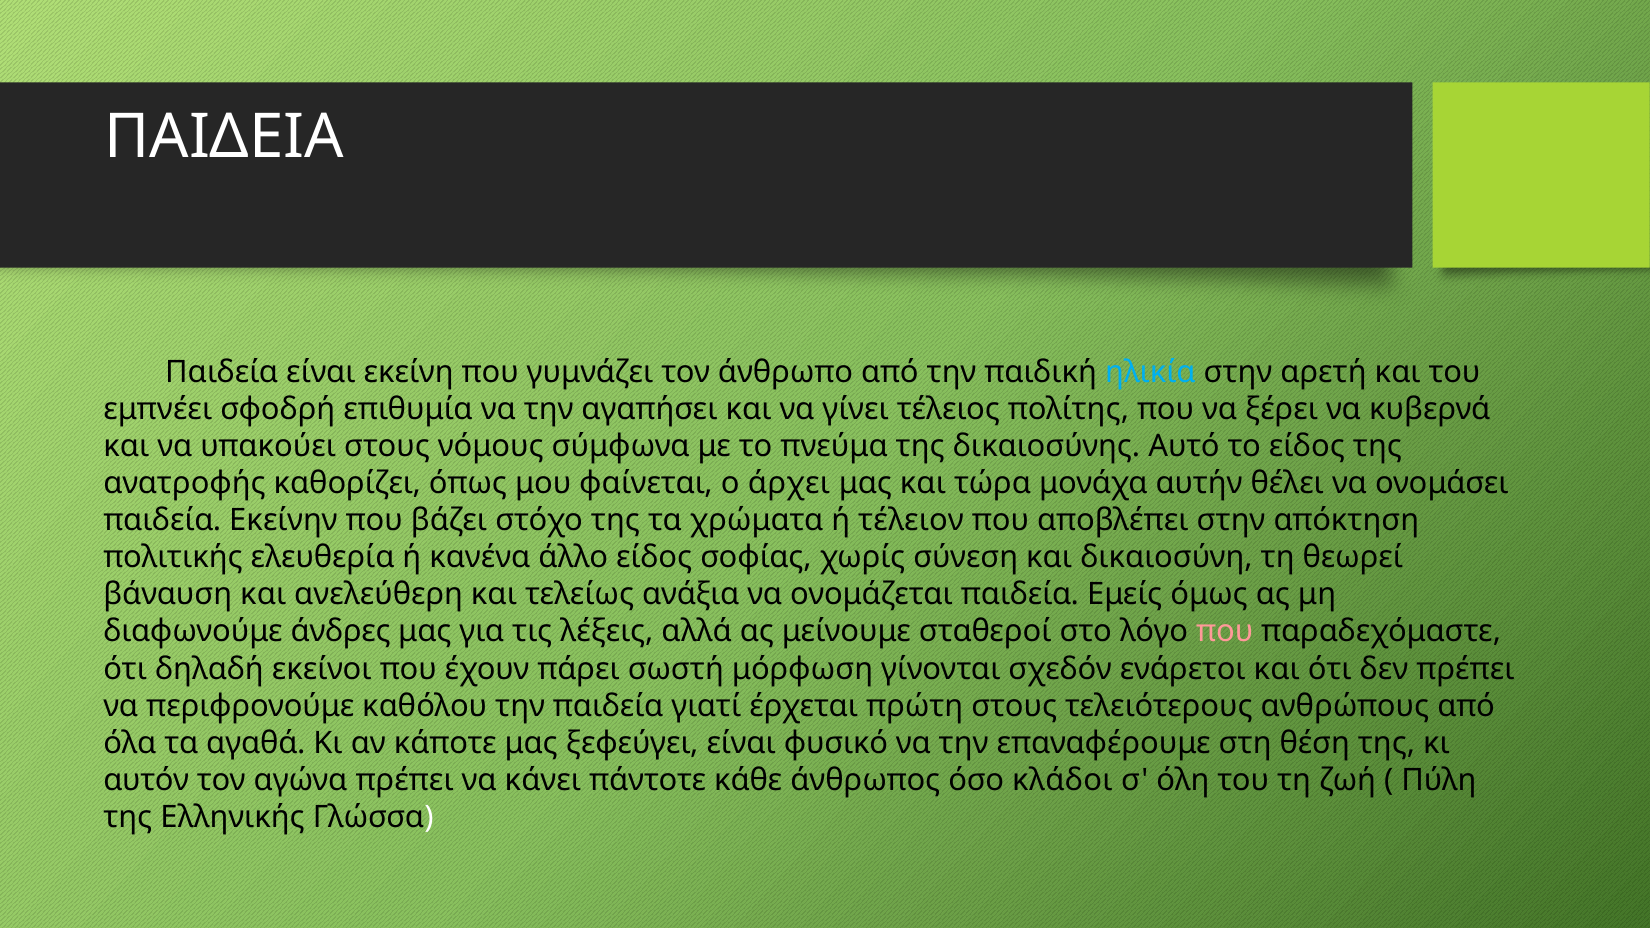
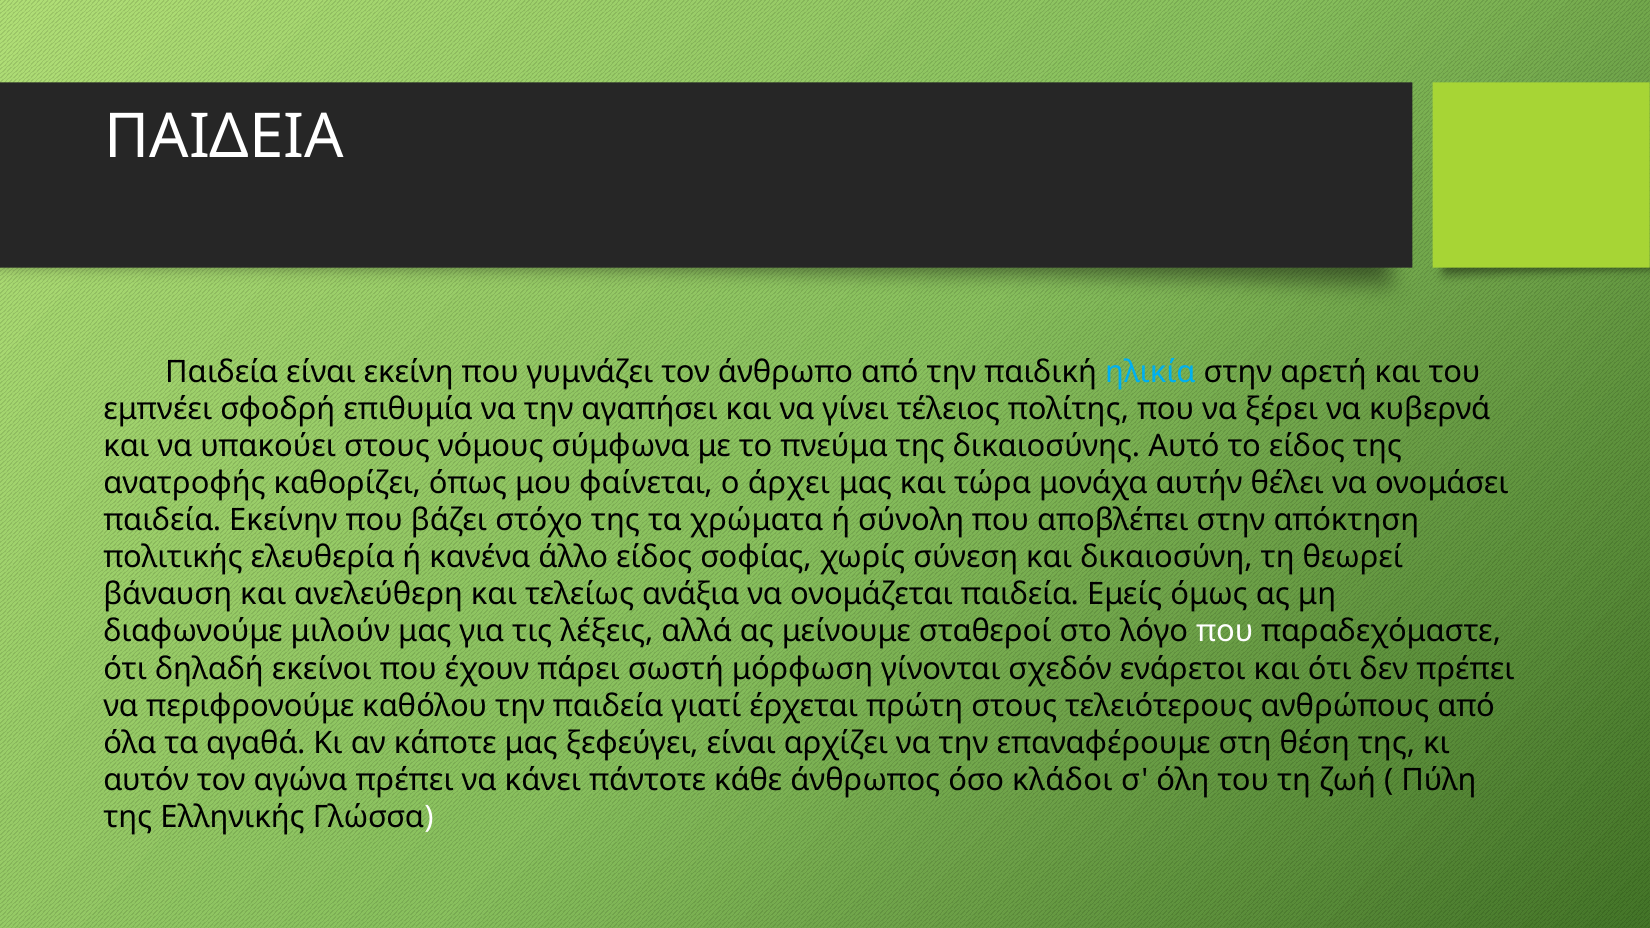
τέλειον: τέλειον -> σύνολη (911, 520)
άνδρες: άνδρες -> μιλούν (340, 632)
που colour: pink -> white (1225, 632)
φυσικό: φυσικό -> αρχίζει (836, 743)
